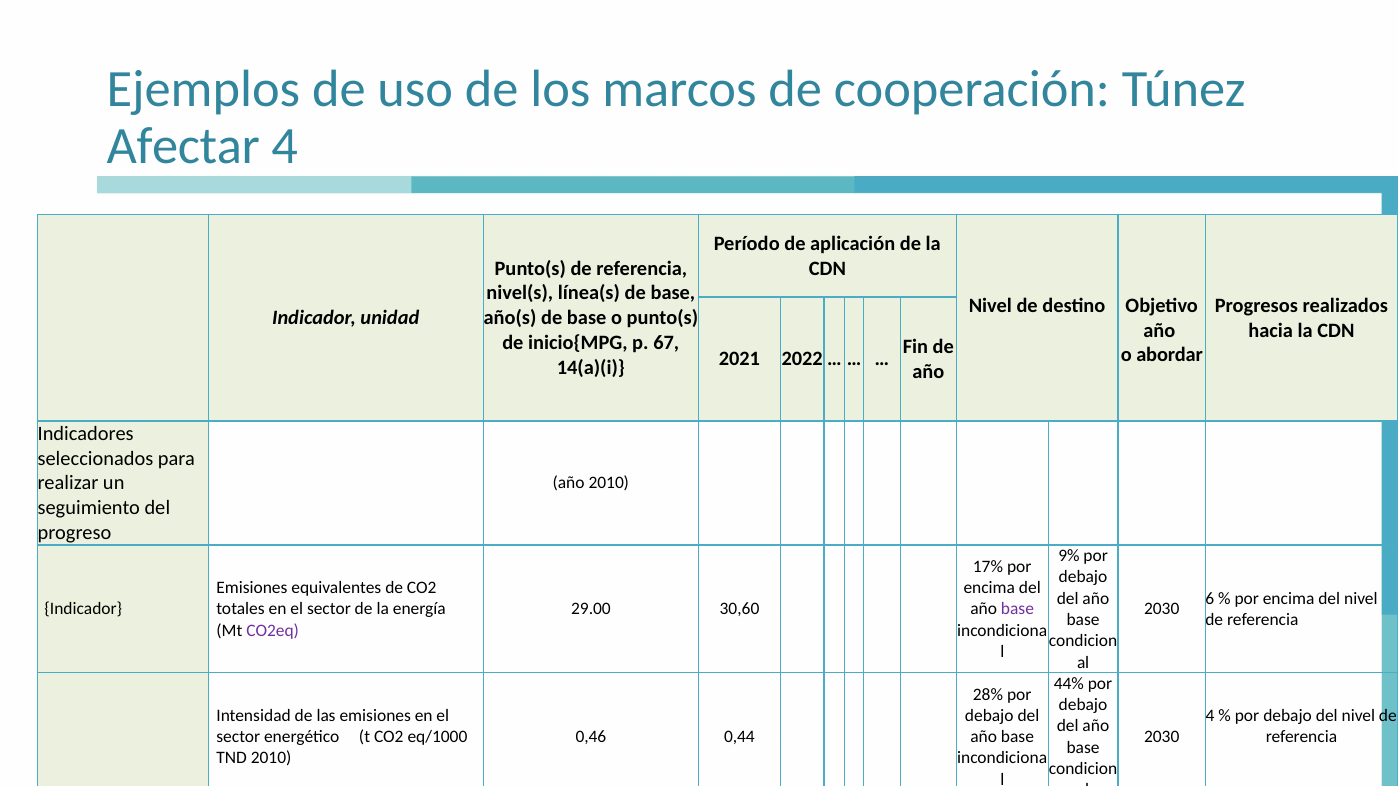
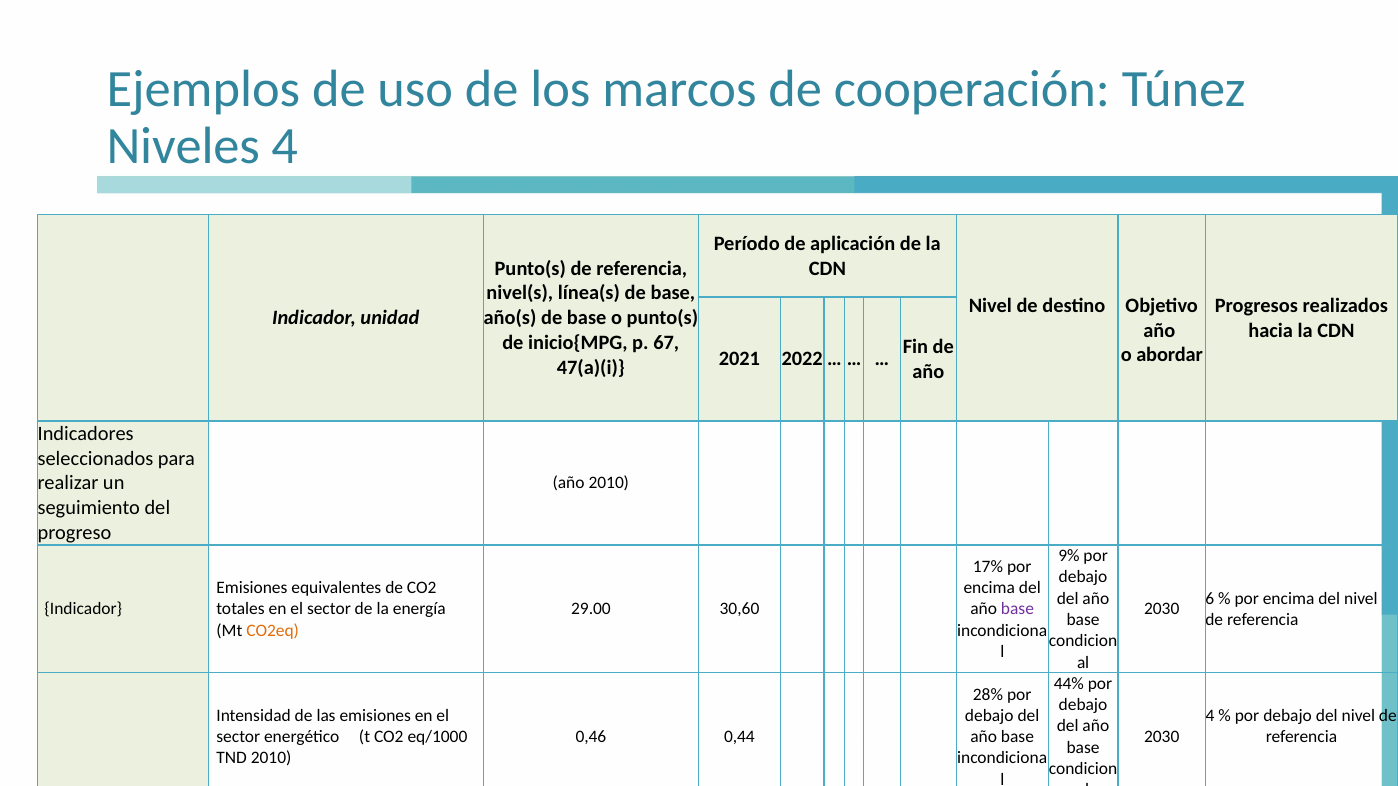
Afectar: Afectar -> Niveles (183, 147)
14(a)(i: 14(a)(i -> 47(a)(i (591, 368)
CO2eq colour: purple -> orange (273, 631)
